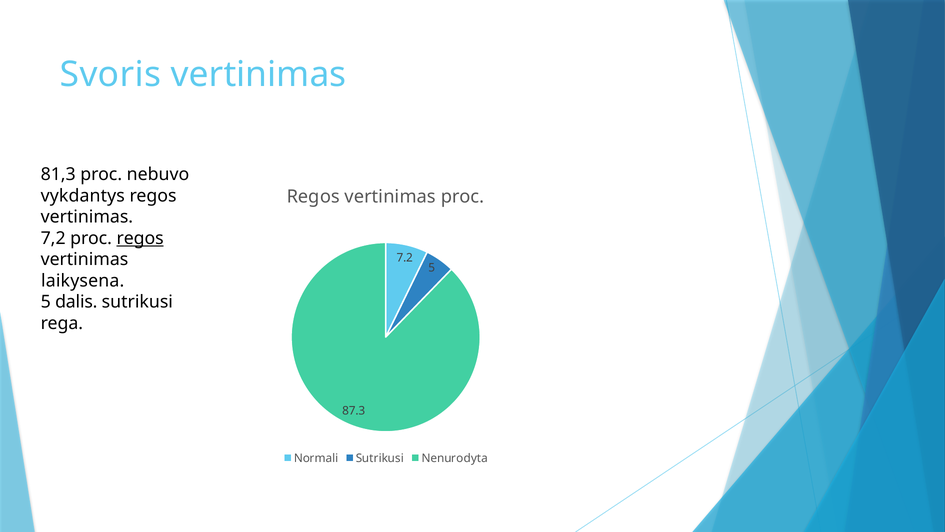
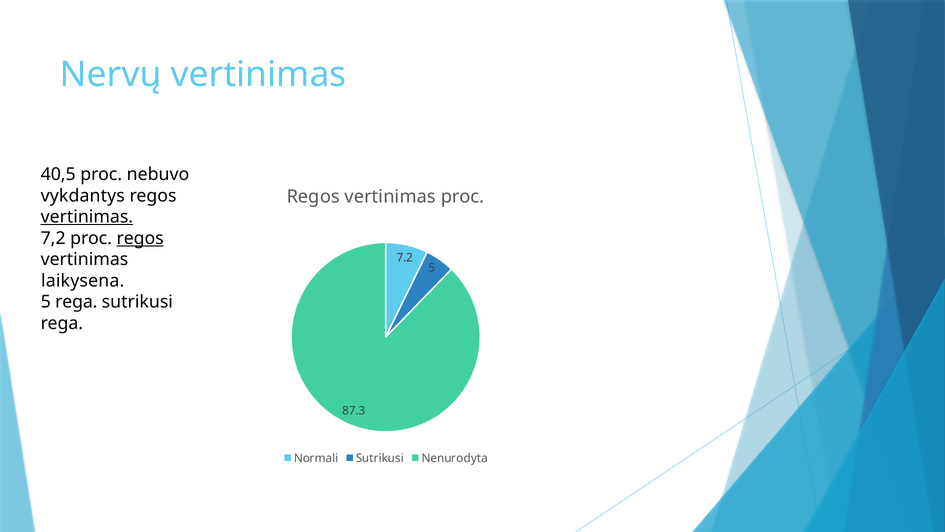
Svoris: Svoris -> Nervų (111, 75)
81,3: 81,3 -> 40,5 (58, 174)
vertinimas underline: none -> present (87, 217)
5 dalis: dalis -> rega (76, 302)
